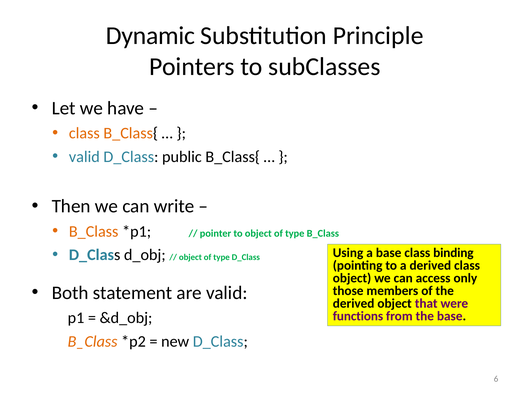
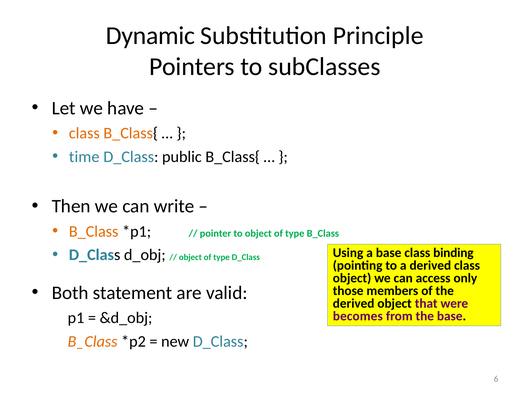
valid: valid -> time (84, 157)
functions: functions -> becomes (358, 317)
